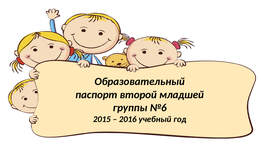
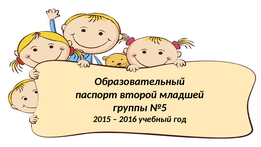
№6: №6 -> №5 (158, 108)
